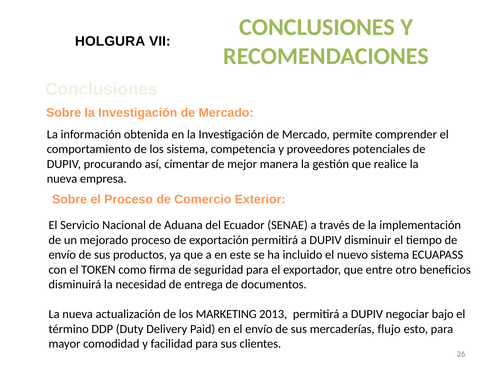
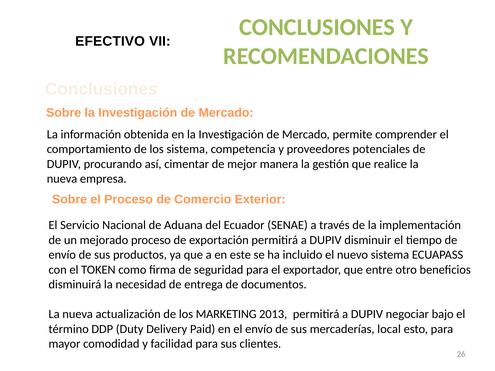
HOLGURA: HOLGURA -> EFECTIVO (110, 41)
flujo: flujo -> local (389, 329)
